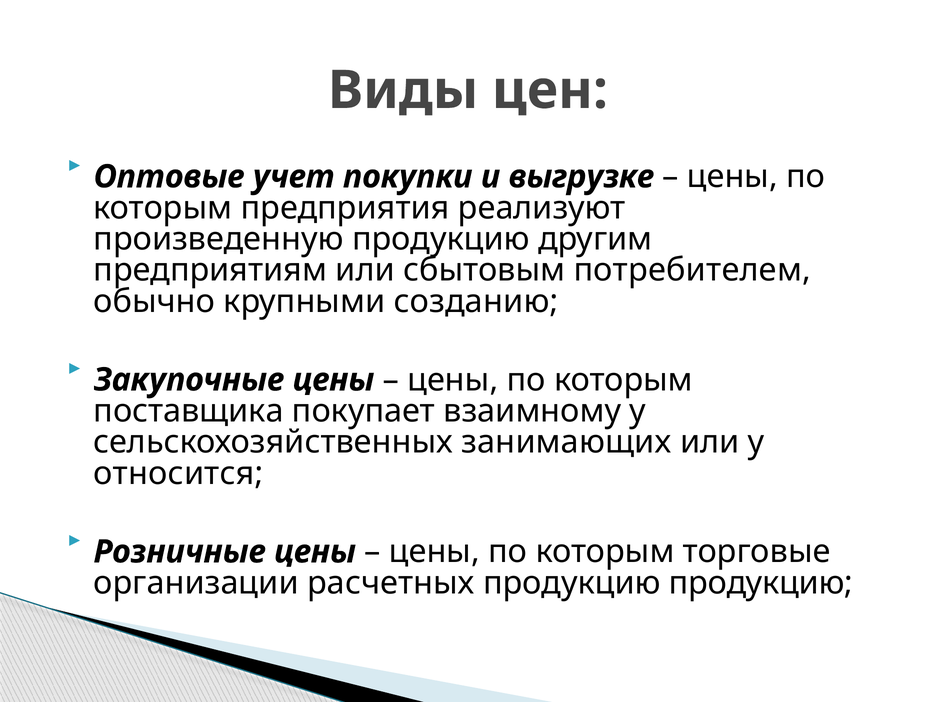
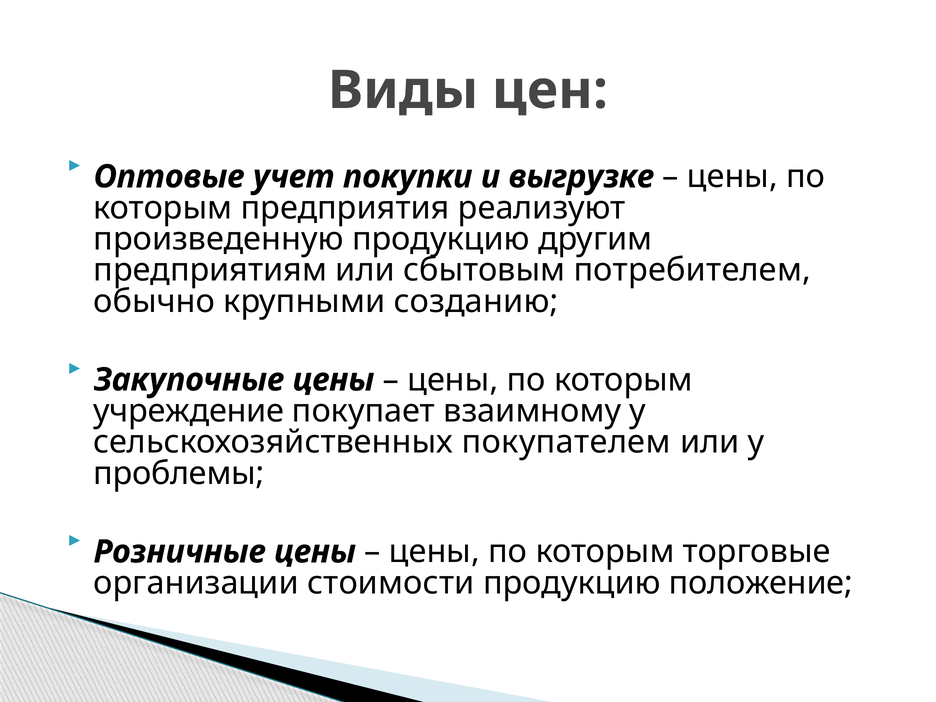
поставщика: поставщика -> учреждение (189, 411)
занимающих: занимающих -> покупателем (566, 442)
относится: относится -> проблемы (179, 473)
расчетных: расчетных -> стоимости (391, 583)
продукцию продукцию: продукцию -> положение (761, 583)
